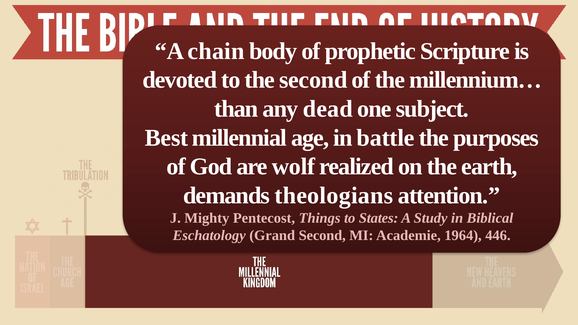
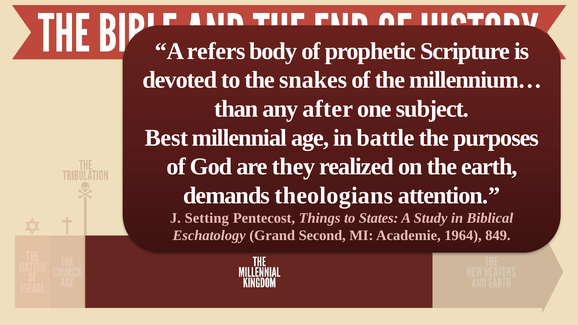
chain: chain -> refers (216, 51)
the second: second -> snakes (313, 80)
dead: dead -> after (328, 109)
wolf: wolf -> they (294, 167)
Mighty: Mighty -> Setting (207, 218)
446: 446 -> 849 (498, 235)
